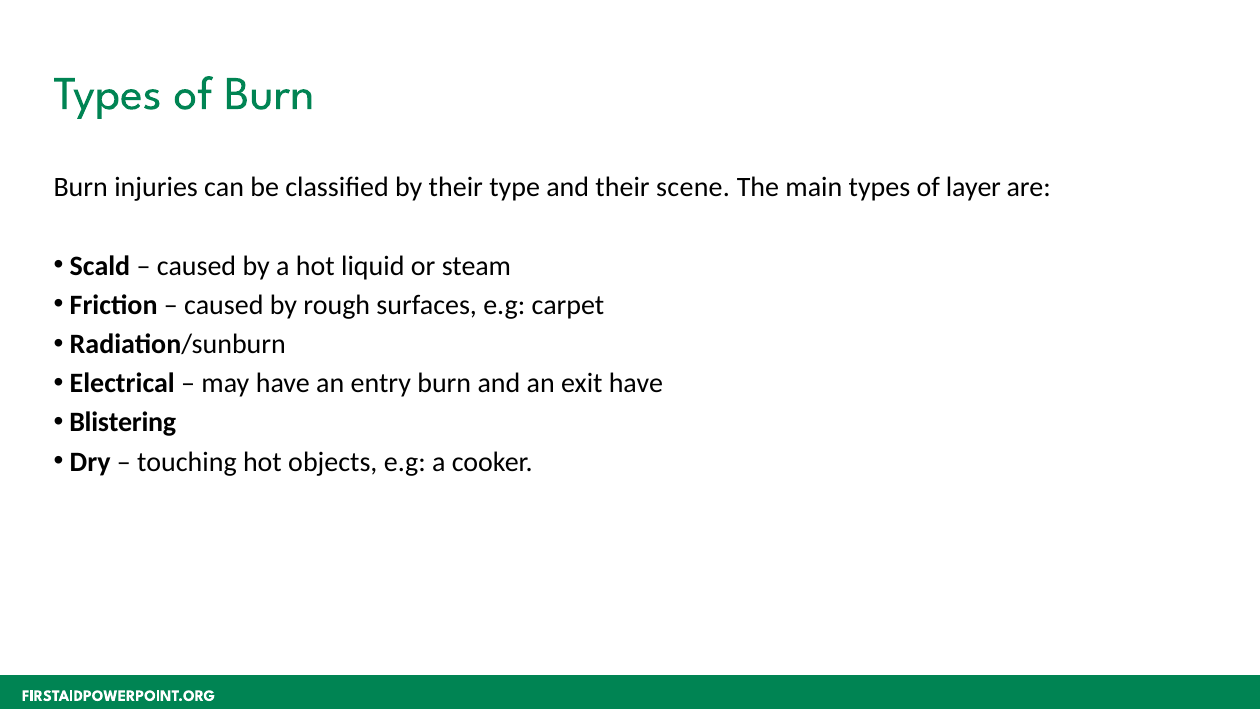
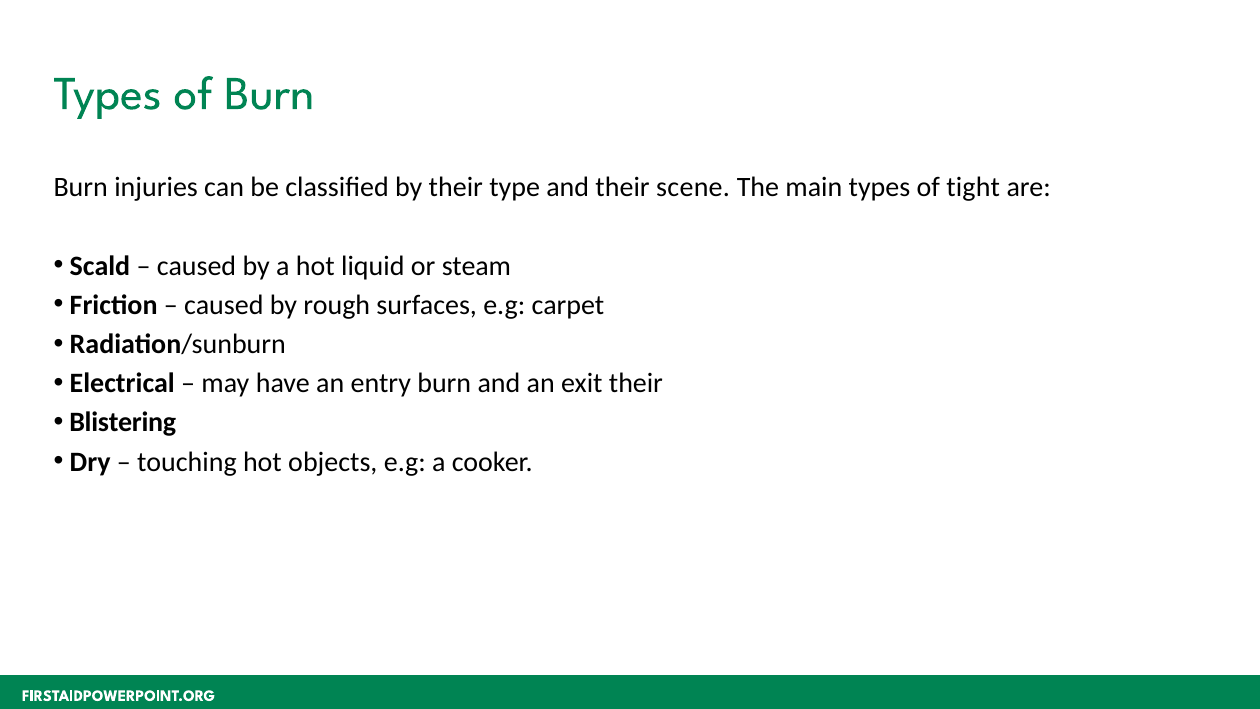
layer: layer -> tight (973, 187)
exit have: have -> their (636, 383)
